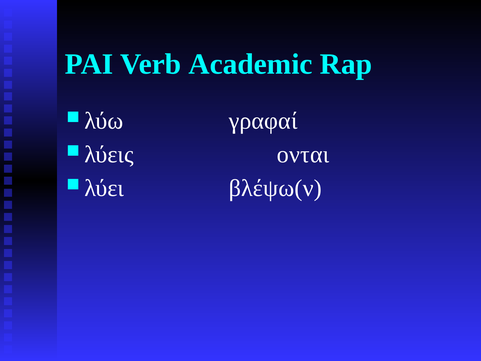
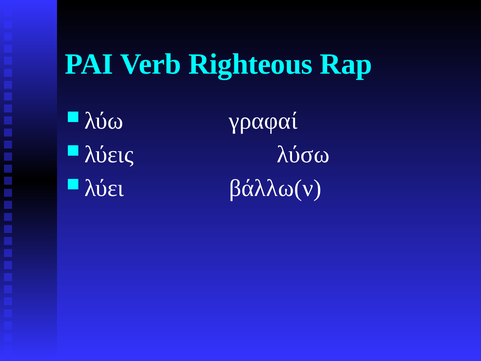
Academic: Academic -> Righteous (251, 64)
ονται: ονται -> λύσω (303, 155)
βλέψω(ν: βλέψω(ν -> βάλλω(ν (275, 188)
